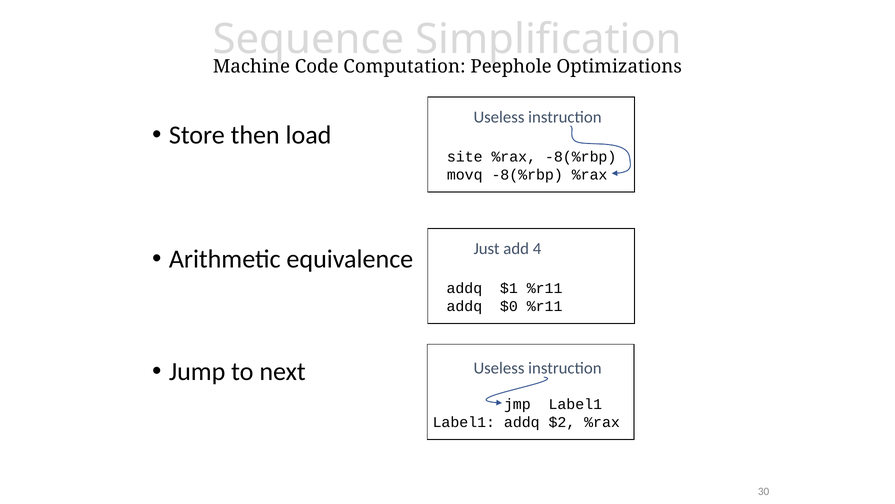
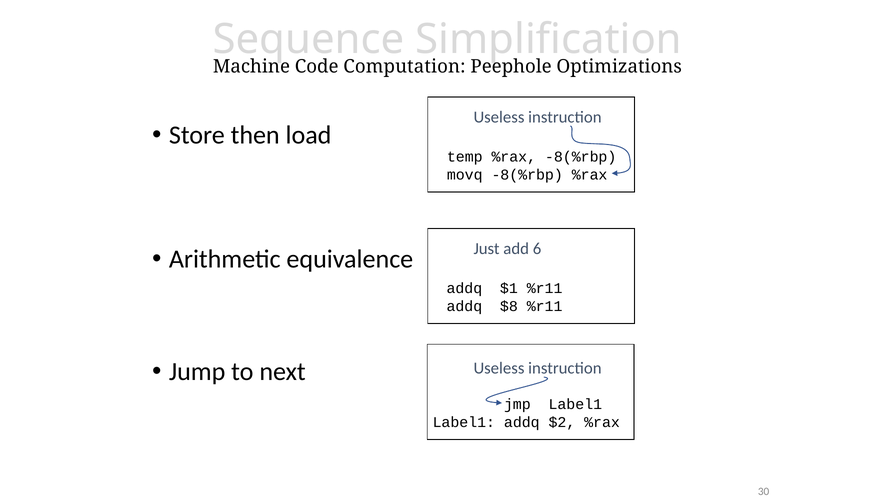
site: site -> temp (465, 157)
4: 4 -> 6 (537, 248)
$0: $0 -> $8 (509, 306)
